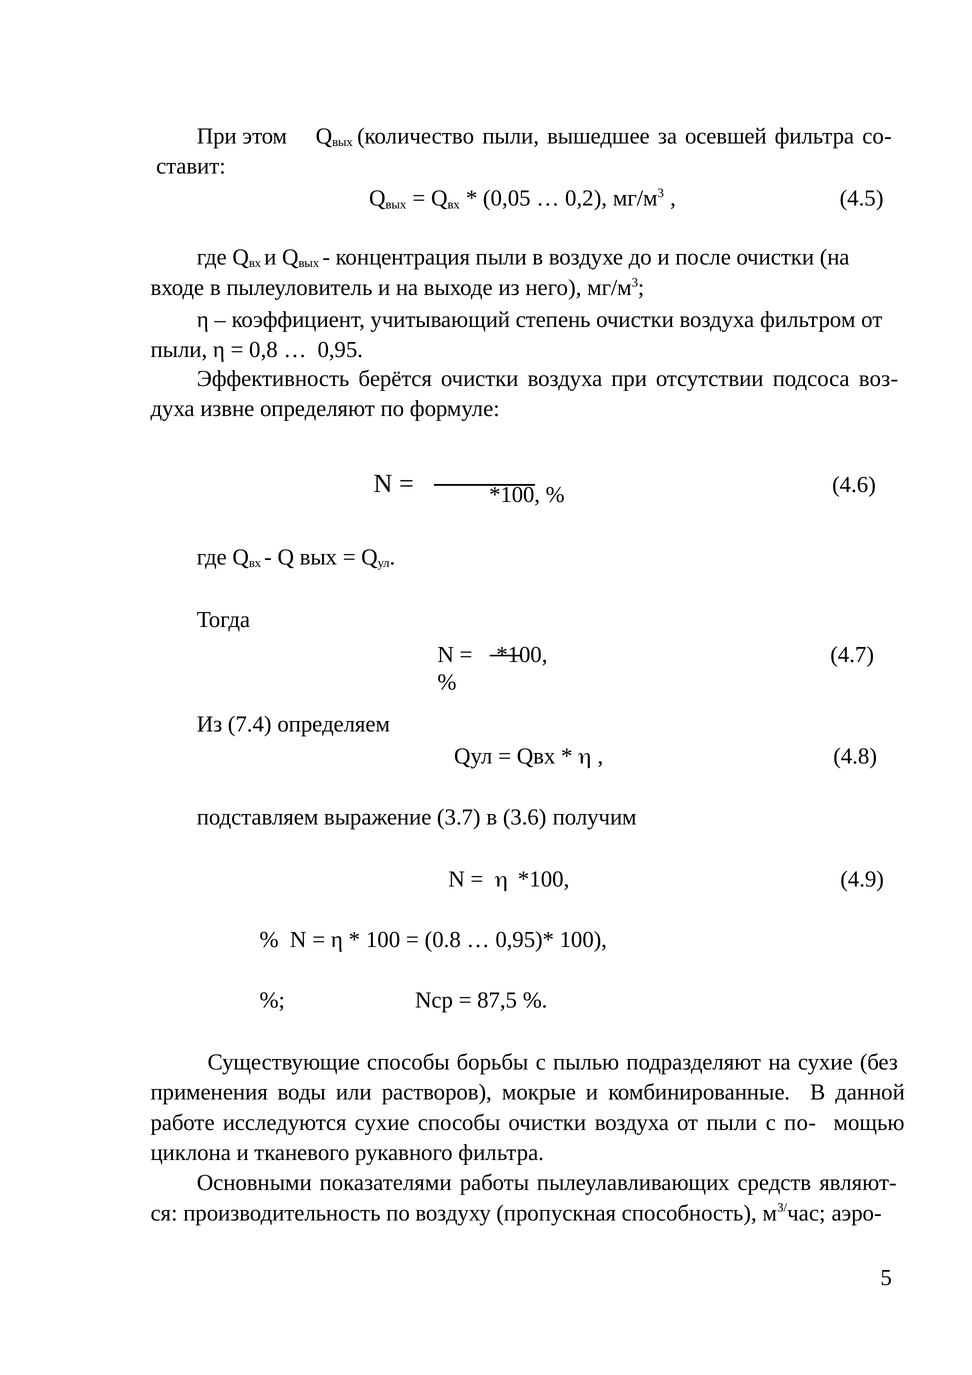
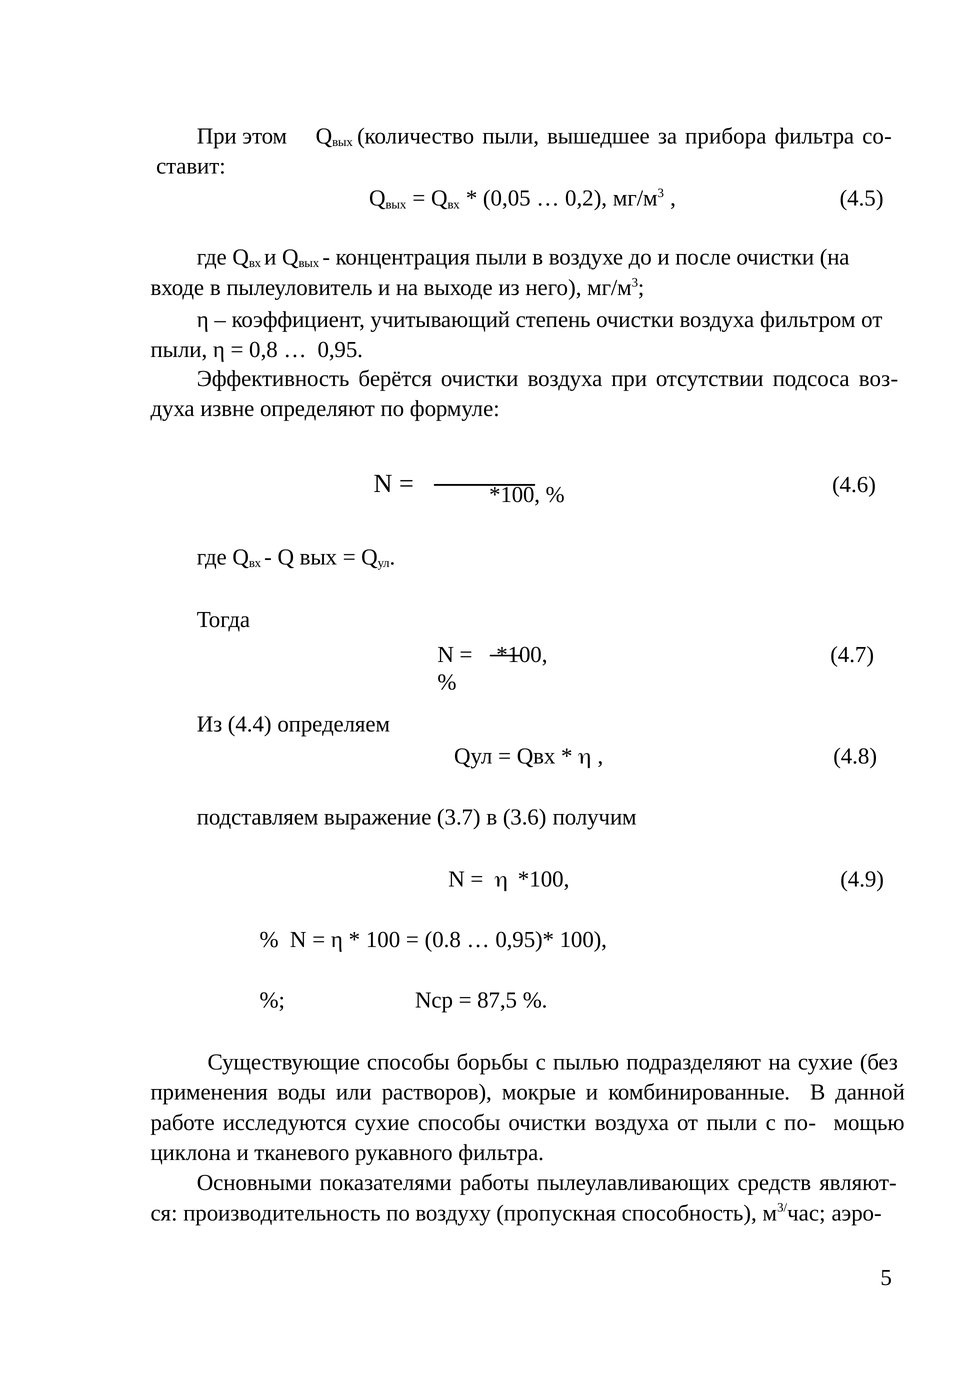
осевшей: осевшей -> прибора (726, 136)
7.4: 7.4 -> 4.4 (250, 725)
